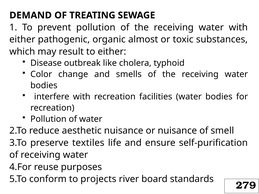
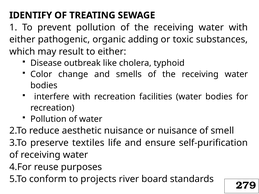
DEMAND: DEMAND -> IDENTIFY (31, 15)
almost: almost -> adding (143, 40)
